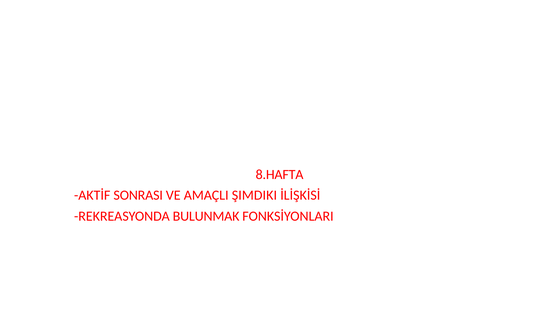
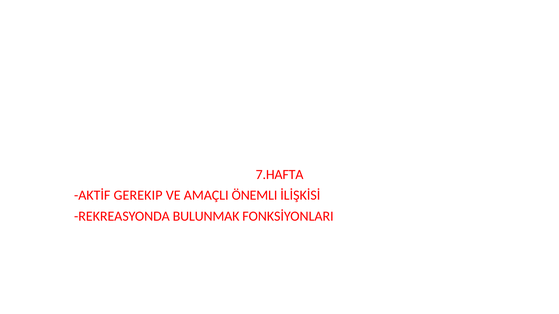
8.HAFTA: 8.HAFTA -> 7.HAFTA (280, 175)
SONRASI: SONRASI -> GEREKIP (138, 196)
ŞIMDIKI: ŞIMDIKI -> ÖNEMLI (255, 196)
